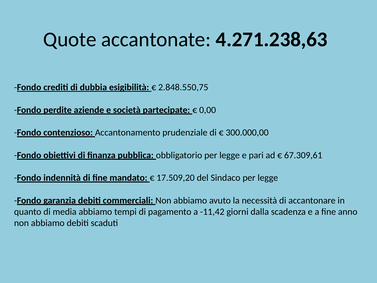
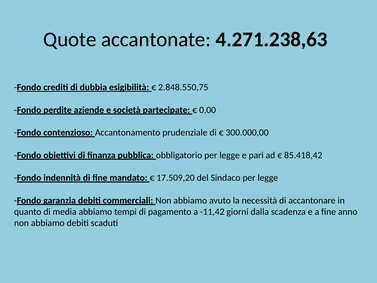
67.309,61: 67.309,61 -> 85.418,42 (303, 155)
